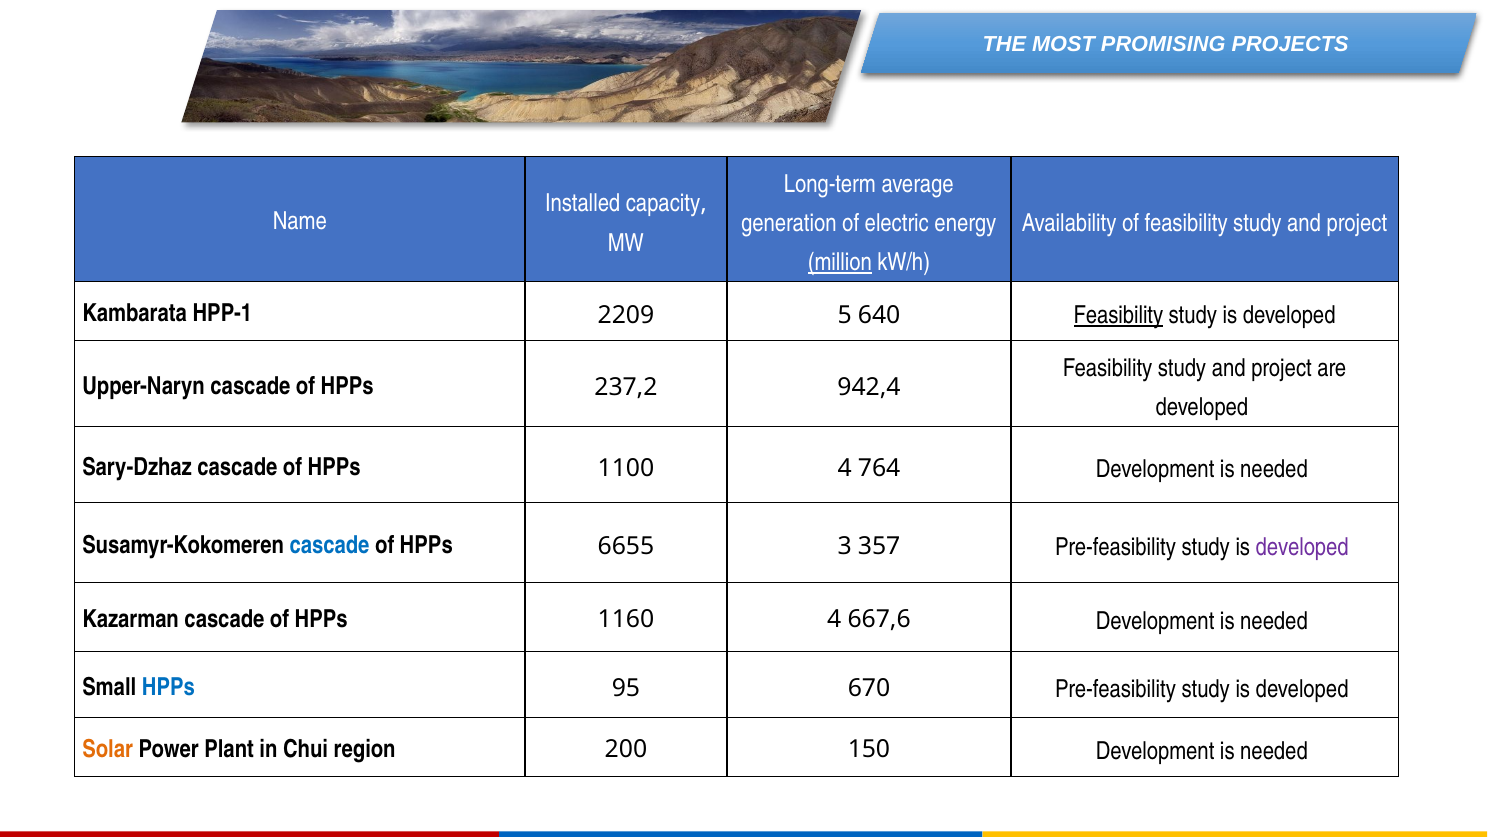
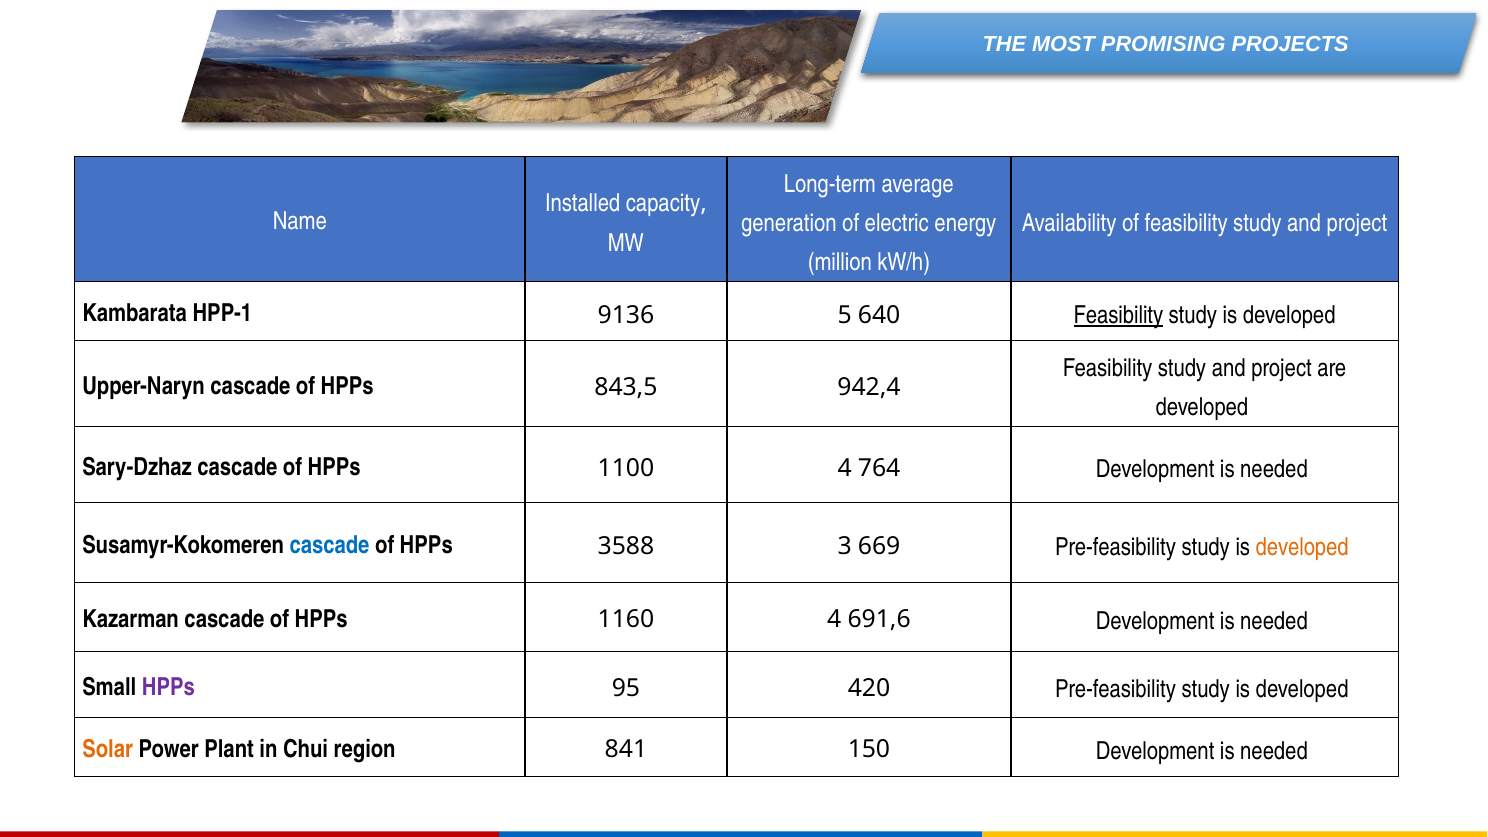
million underline: present -> none (840, 262)
2209: 2209 -> 9136 (626, 315)
237,2: 237,2 -> 843,5 (626, 388)
6655: 6655 -> 3588 (626, 546)
357: 357 -> 669 (879, 546)
developed colour: purple -> orange (1302, 547)
667,6: 667,6 -> 691,6 (879, 619)
HPPs colour: blue -> purple (168, 687)
670: 670 -> 420 (869, 688)
200: 200 -> 841 (626, 749)
